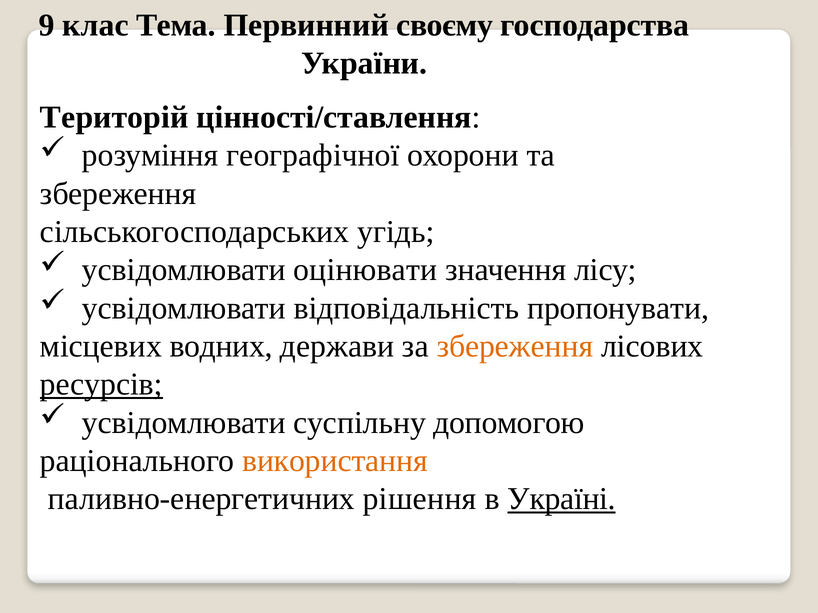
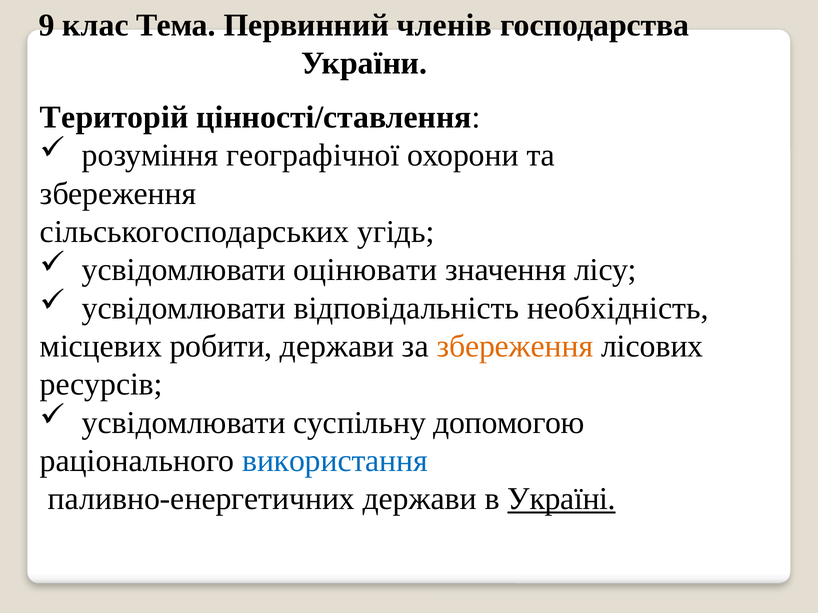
своєму: своєму -> членів (444, 25)
пропонувати: пропонувати -> необхідність (618, 308)
водних: водних -> робити (221, 346)
ресурсів underline: present -> none (101, 385)
використання colour: orange -> blue (335, 461)
паливно-енергетичних рішення: рішення -> держави (420, 499)
